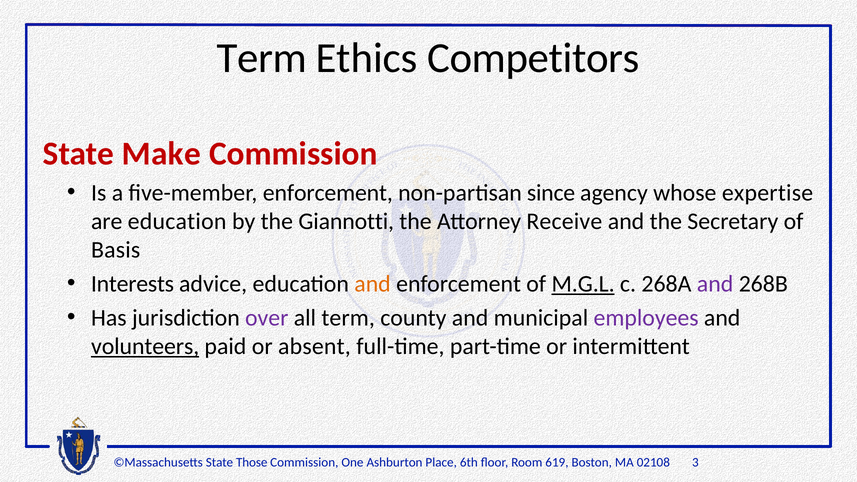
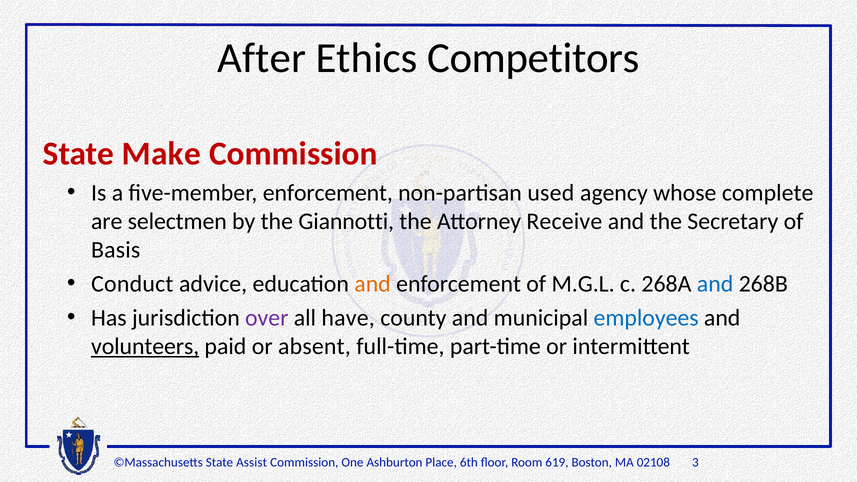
Term: Term -> After (262, 58)
since: since -> used (551, 193)
expertise: expertise -> complete (768, 193)
are education: education -> selectmen (177, 221)
Interests: Interests -> Conduct (132, 284)
M.G.L underline: present -> none (583, 284)
and colour: purple -> blue (715, 284)
all term: term -> have (348, 318)
employees colour: purple -> blue (646, 318)
Those: Those -> Assist (252, 462)
